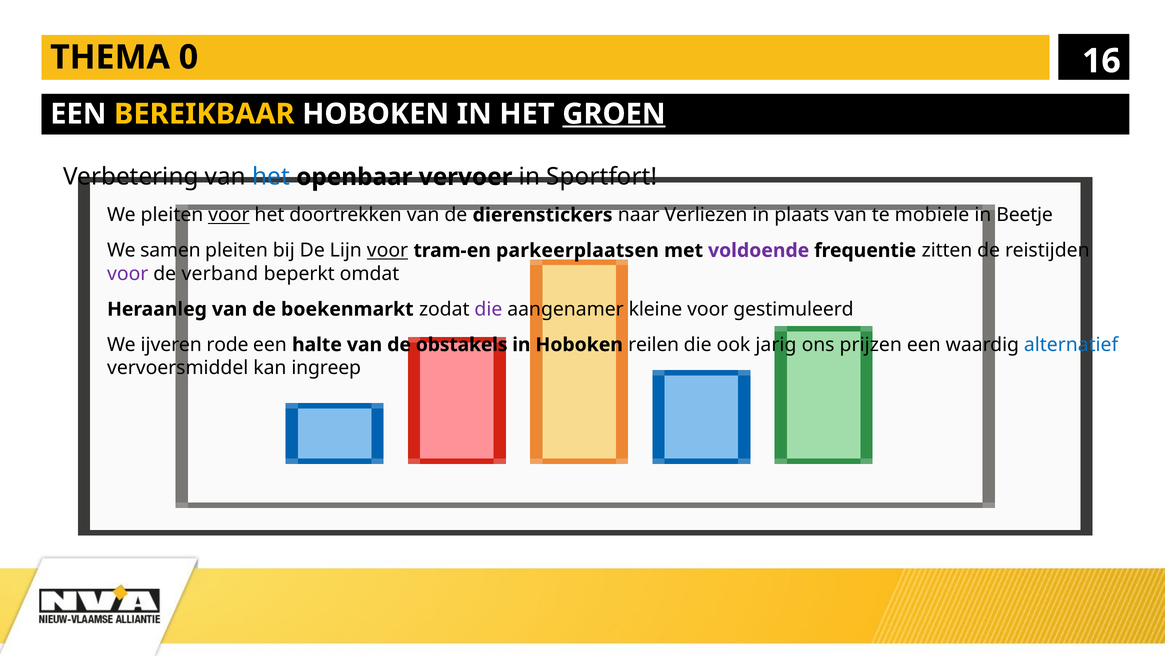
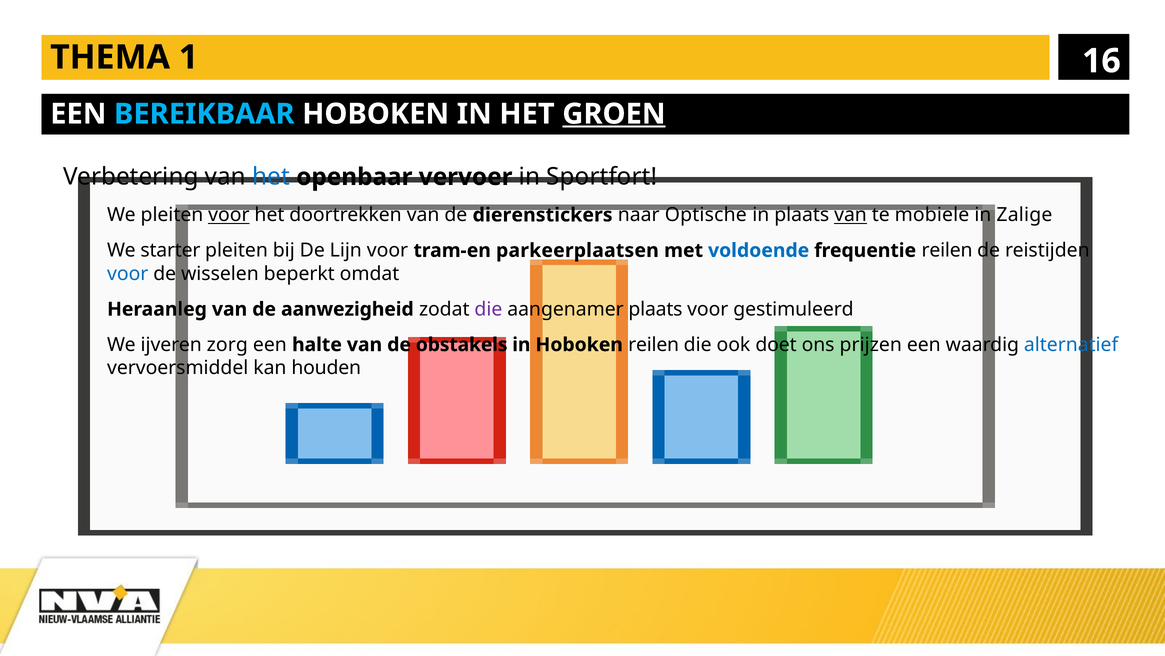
0: 0 -> 1 (188, 57)
BEREIKBAAR colour: yellow -> light blue (204, 114)
Verliezen: Verliezen -> Optische (706, 215)
van underline: none -> present (851, 215)
Beetje: Beetje -> Zalige (1024, 215)
samen: samen -> starter (170, 250)
voor underline: present -> none (387, 250)
voldoende colour: purple -> blue (759, 250)
frequentie zitten: zitten -> reilen (947, 250)
voor colour: purple -> blue (128, 274)
verband: verband -> wisselen (220, 274)
boekenmarkt: boekenmarkt -> aanwezigheid (347, 309)
aangenamer kleine: kleine -> plaats (655, 309)
rode: rode -> zorg (227, 344)
jarig: jarig -> doet (776, 344)
ingreep: ingreep -> houden (326, 368)
